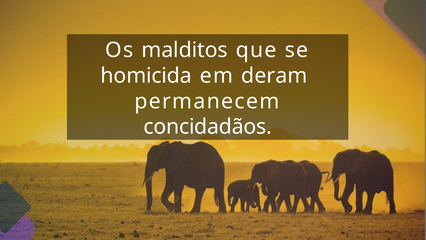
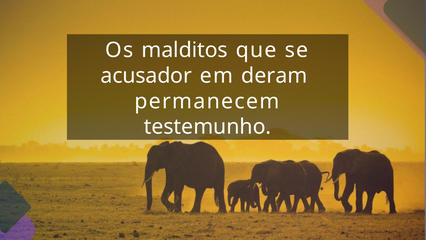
homicida: homicida -> acusador (146, 76)
concidadãos: concidadãos -> testemunho (208, 127)
